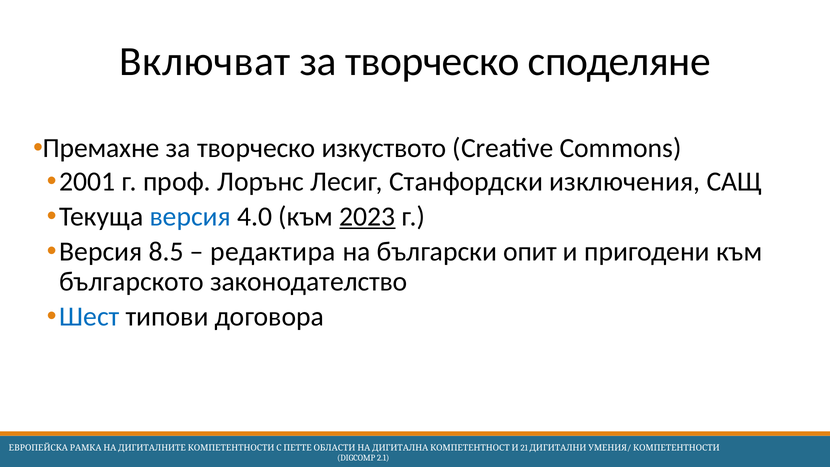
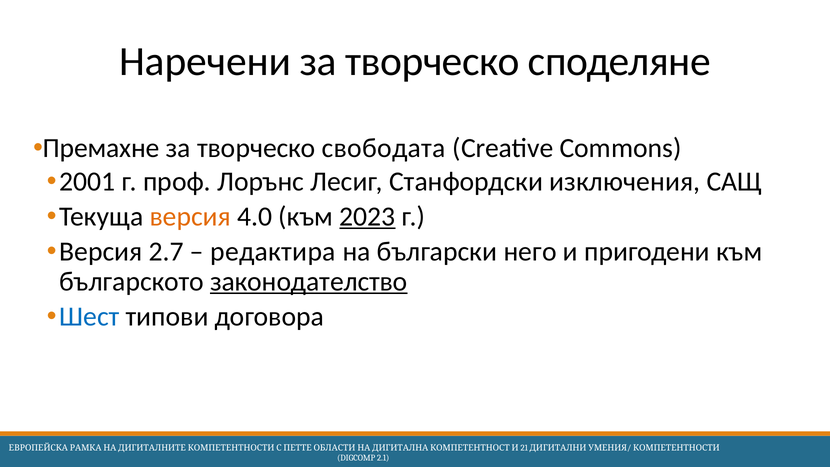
Включват: Включват -> Наречени (205, 61)
изкуството: изкуството -> свободата (384, 148)
версия colour: blue -> orange (190, 216)
8.5: 8.5 -> 2.7 (166, 252)
опит: опит -> него (530, 252)
законодателство underline: none -> present (309, 281)
